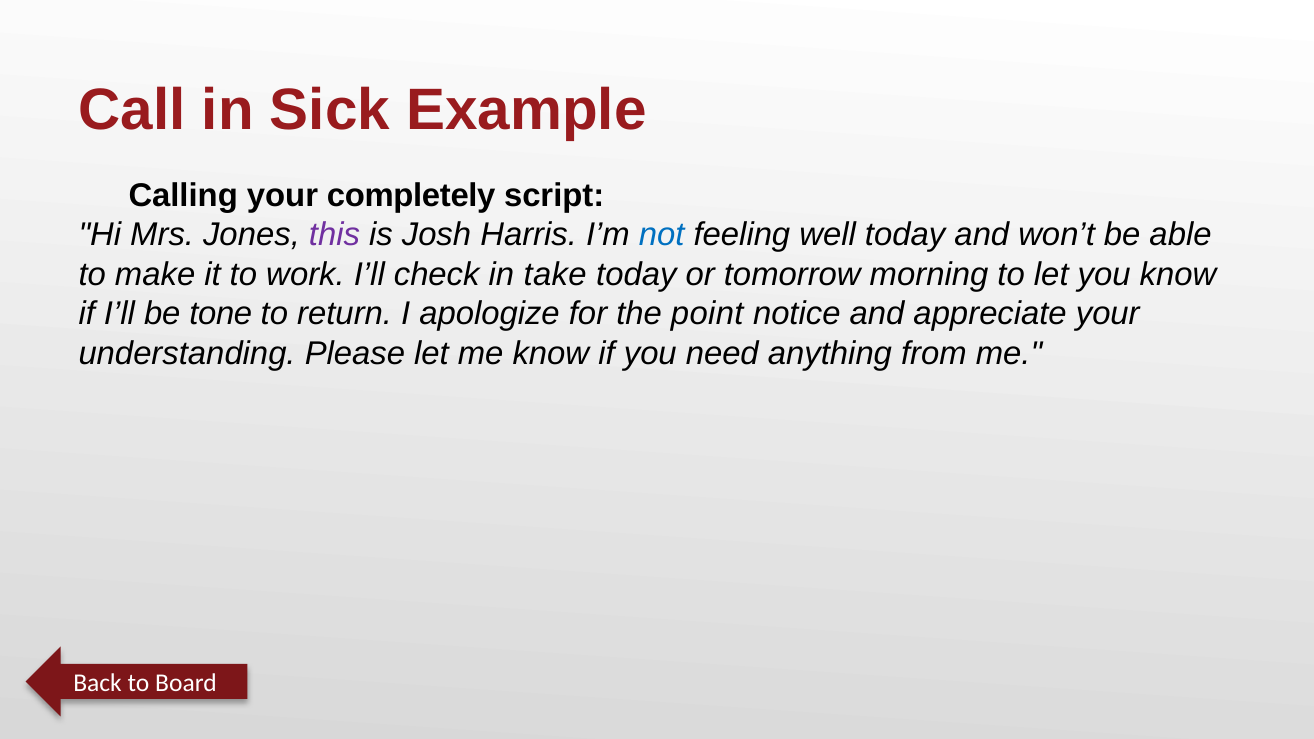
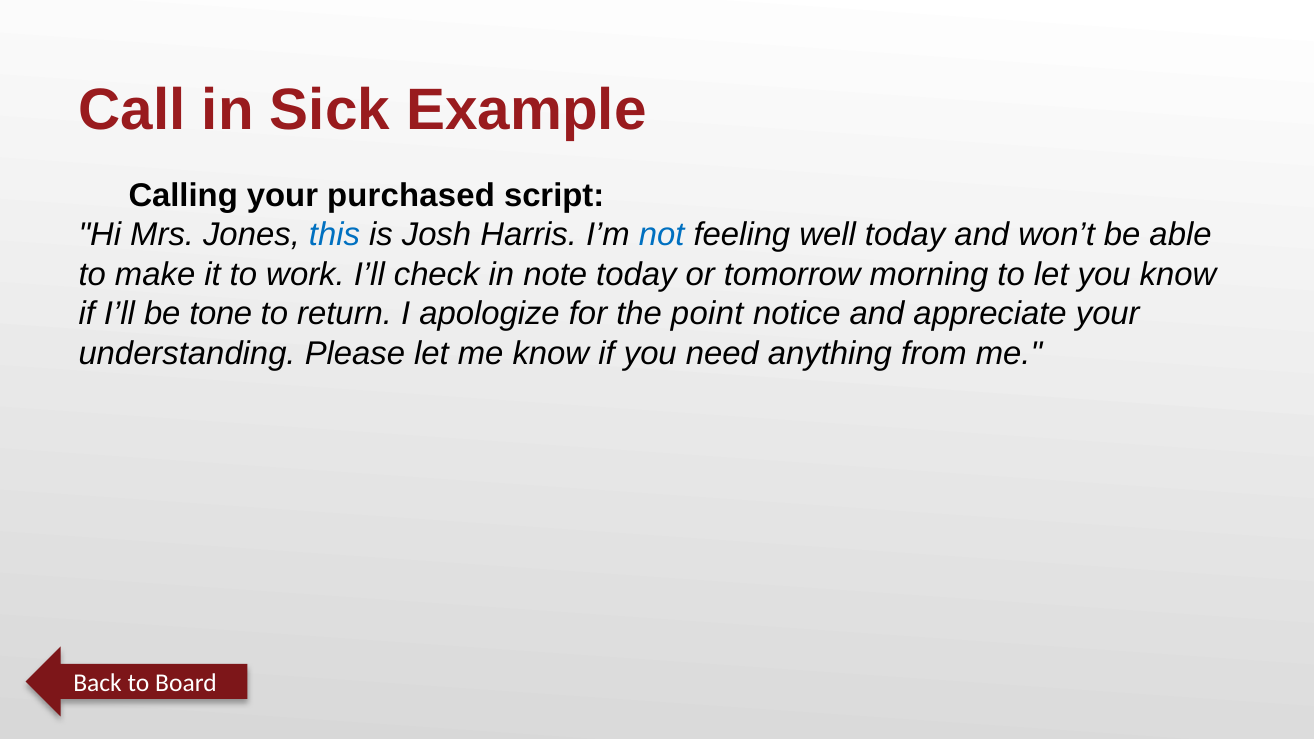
completely: completely -> purchased (411, 196)
this colour: purple -> blue (334, 235)
take: take -> note (555, 275)
